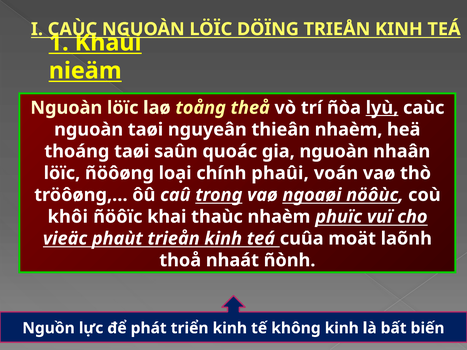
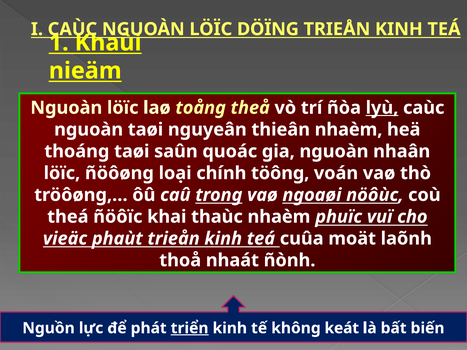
phaûi: phaûi -> töông (280, 173)
khôi: khôi -> theá (68, 217)
triển underline: none -> present (190, 328)
không kinh: kinh -> keát (342, 328)
